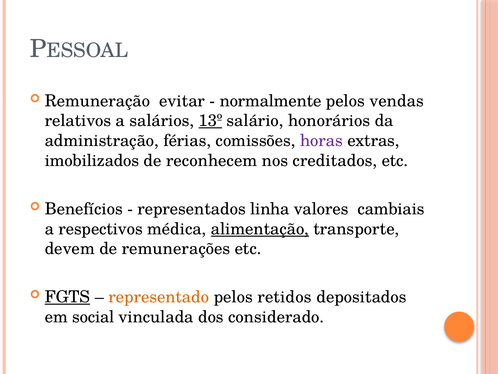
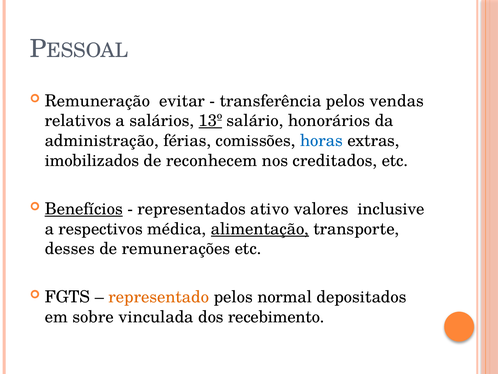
normalmente: normalmente -> transferência (271, 101)
horas colour: purple -> blue (321, 141)
Benefícios underline: none -> present (84, 209)
linha: linha -> ativo (270, 209)
cambiais: cambiais -> inclusive (391, 209)
devem: devem -> desses (70, 248)
FGTS underline: present -> none (67, 297)
retidos: retidos -> normal (285, 297)
social: social -> sobre (93, 317)
considerado: considerado -> recebimento (276, 317)
